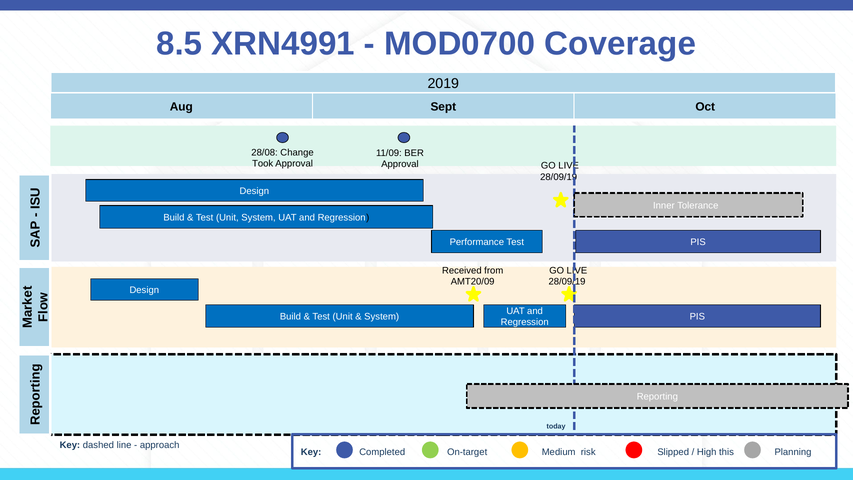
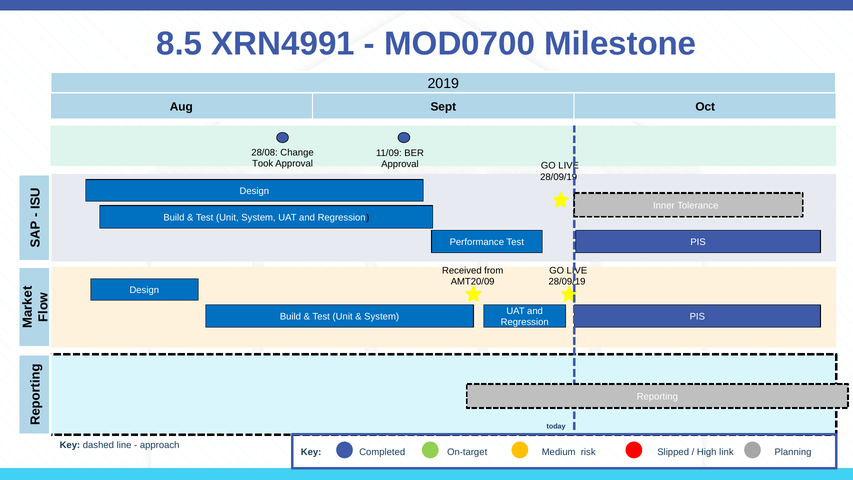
Coverage: Coverage -> Milestone (620, 44)
this: this -> link (726, 452)
